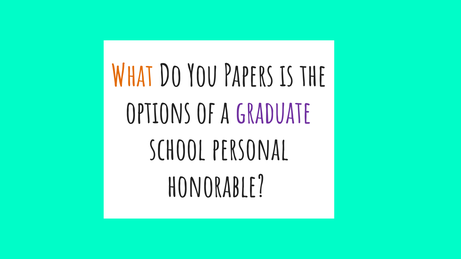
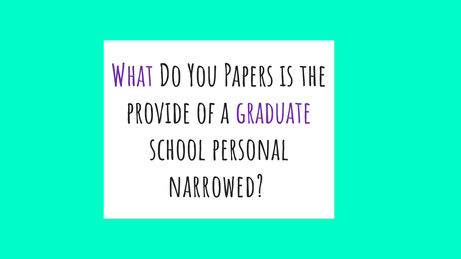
What colour: orange -> purple (132, 76)
options: options -> provide (158, 113)
honorable: honorable -> narrowed (216, 187)
